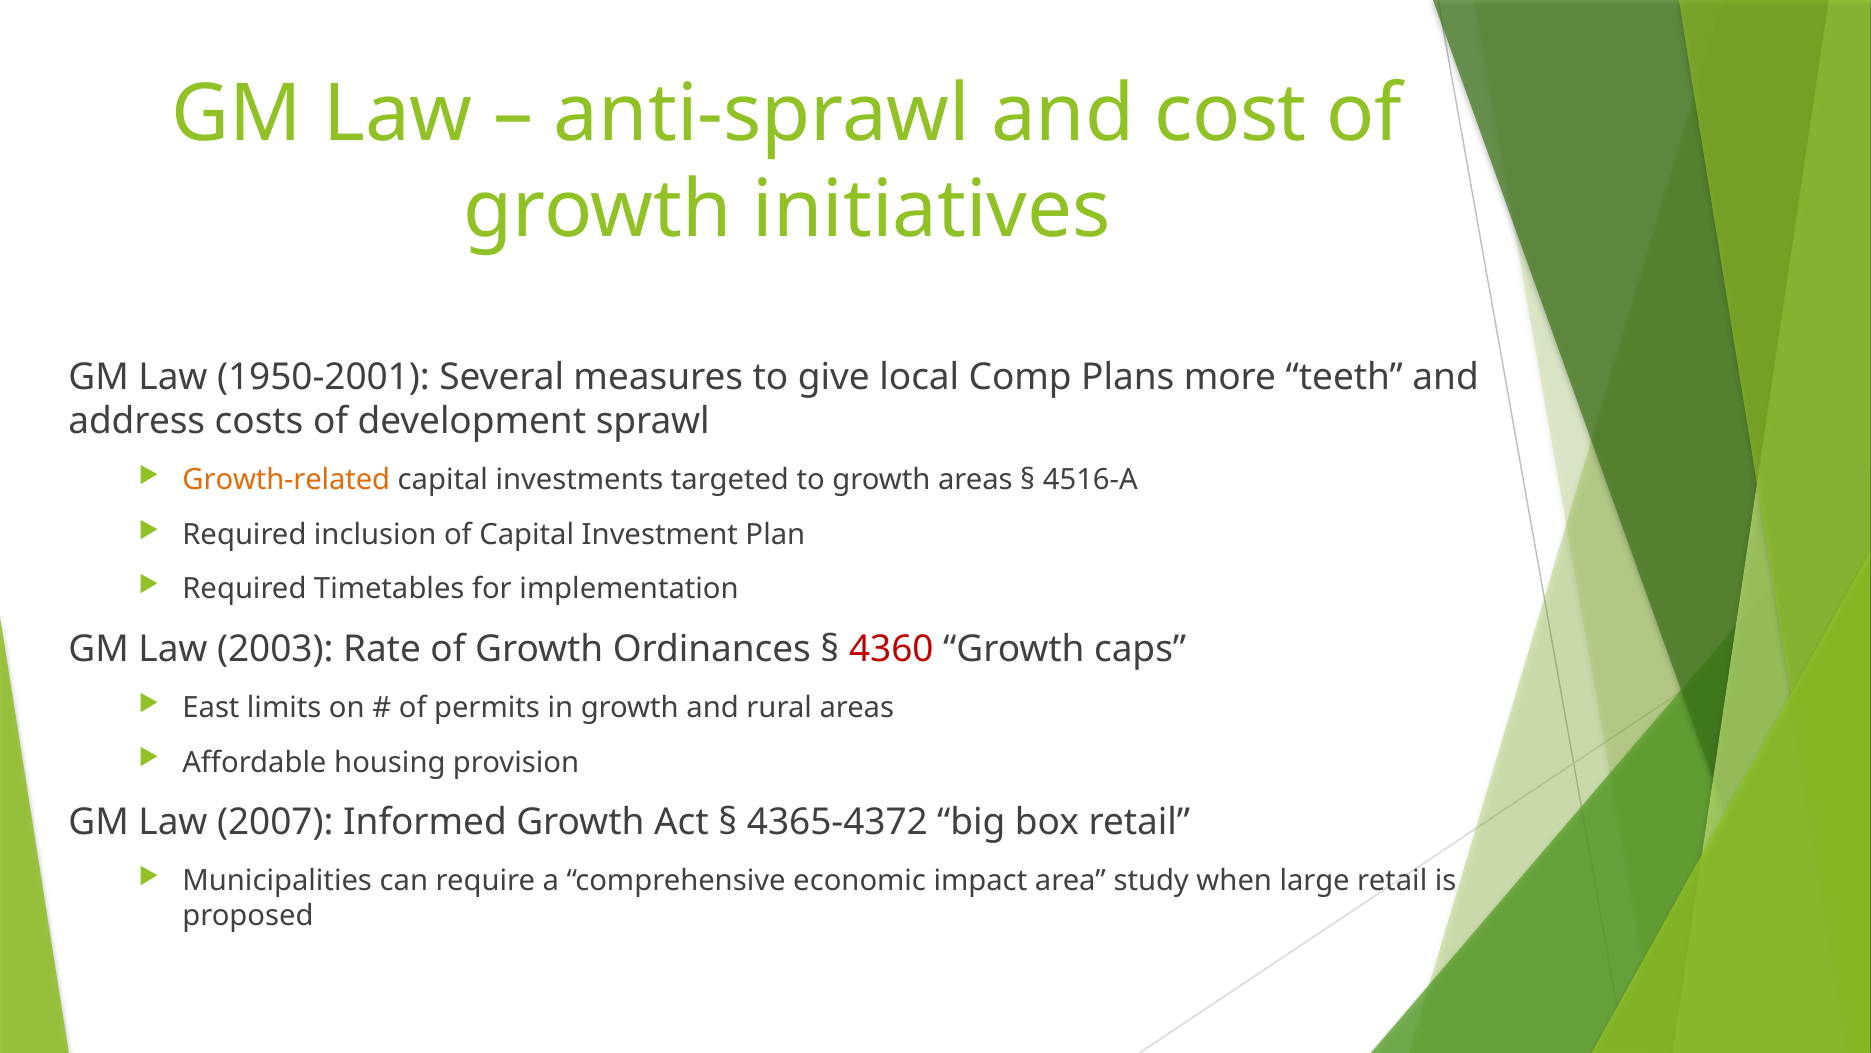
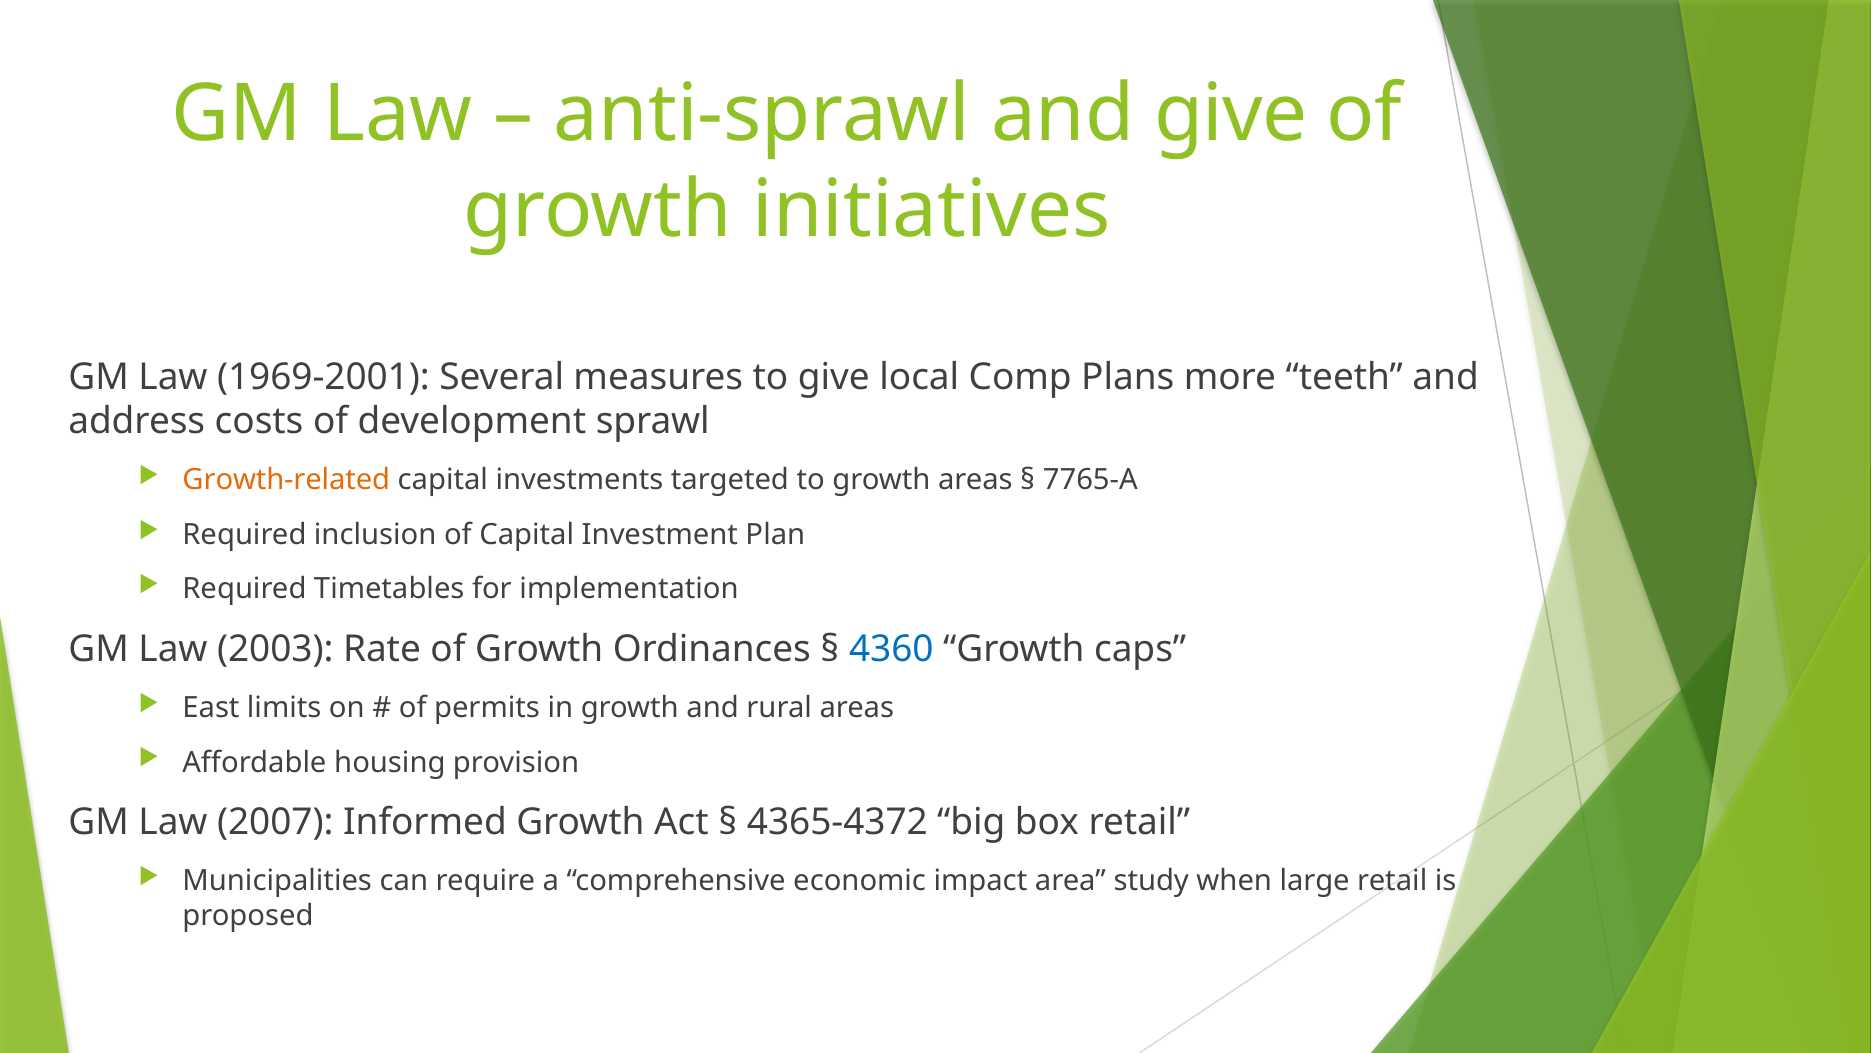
and cost: cost -> give (1231, 114)
1950-2001: 1950-2001 -> 1969-2001 (323, 377)
4516-A: 4516-A -> 7765-A (1090, 480)
4360 colour: red -> blue (891, 649)
